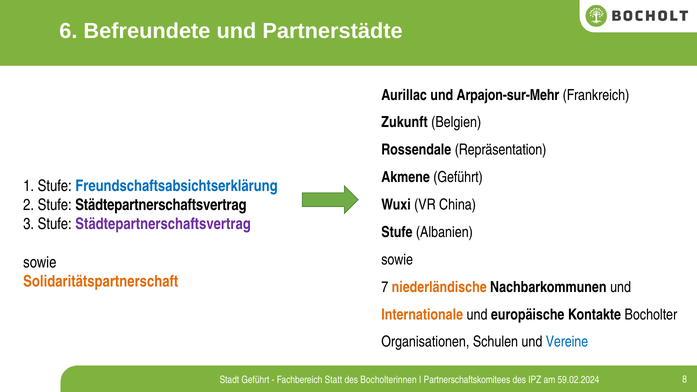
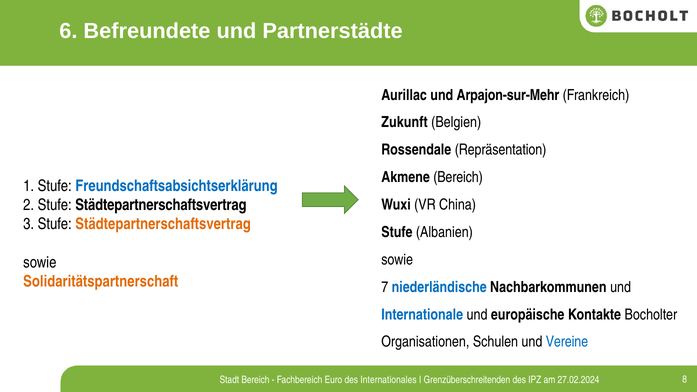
Akmene Geführt: Geführt -> Bereich (458, 177)
Städtepartnerschaftsvertrag colour: purple -> orange (163, 224)
niederländische colour: orange -> blue (439, 287)
Internationale colour: orange -> blue (422, 315)
Stadt Geführt: Geführt -> Bereich (255, 380)
Statt: Statt -> Euro (333, 380)
Bocholterinnen: Bocholterinnen -> Internationales (388, 380)
Partnerschaftskomitees: Partnerschaftskomitees -> Grenzüberschreitenden (467, 380)
59.02.2024: 59.02.2024 -> 27.02.2024 (578, 380)
